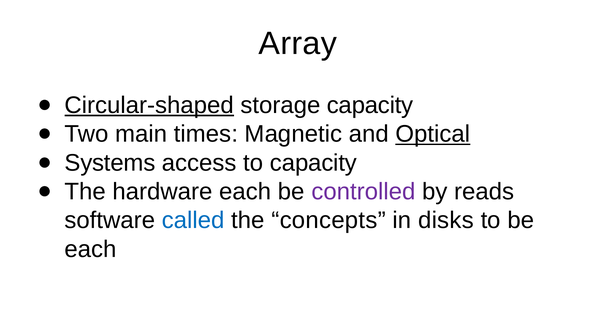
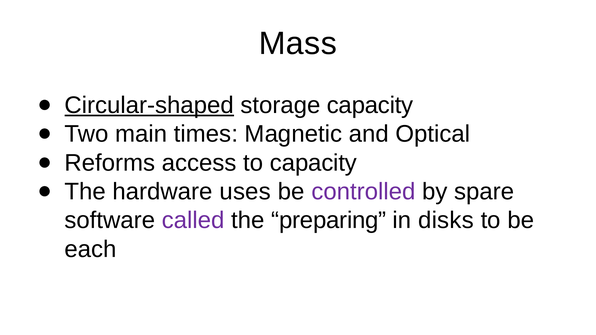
Array: Array -> Mass (298, 44)
Optical underline: present -> none (433, 134)
Systems: Systems -> Reforms (110, 163)
hardware each: each -> uses (245, 192)
reads: reads -> spare (484, 192)
called colour: blue -> purple (193, 221)
concepts: concepts -> preparing (329, 221)
